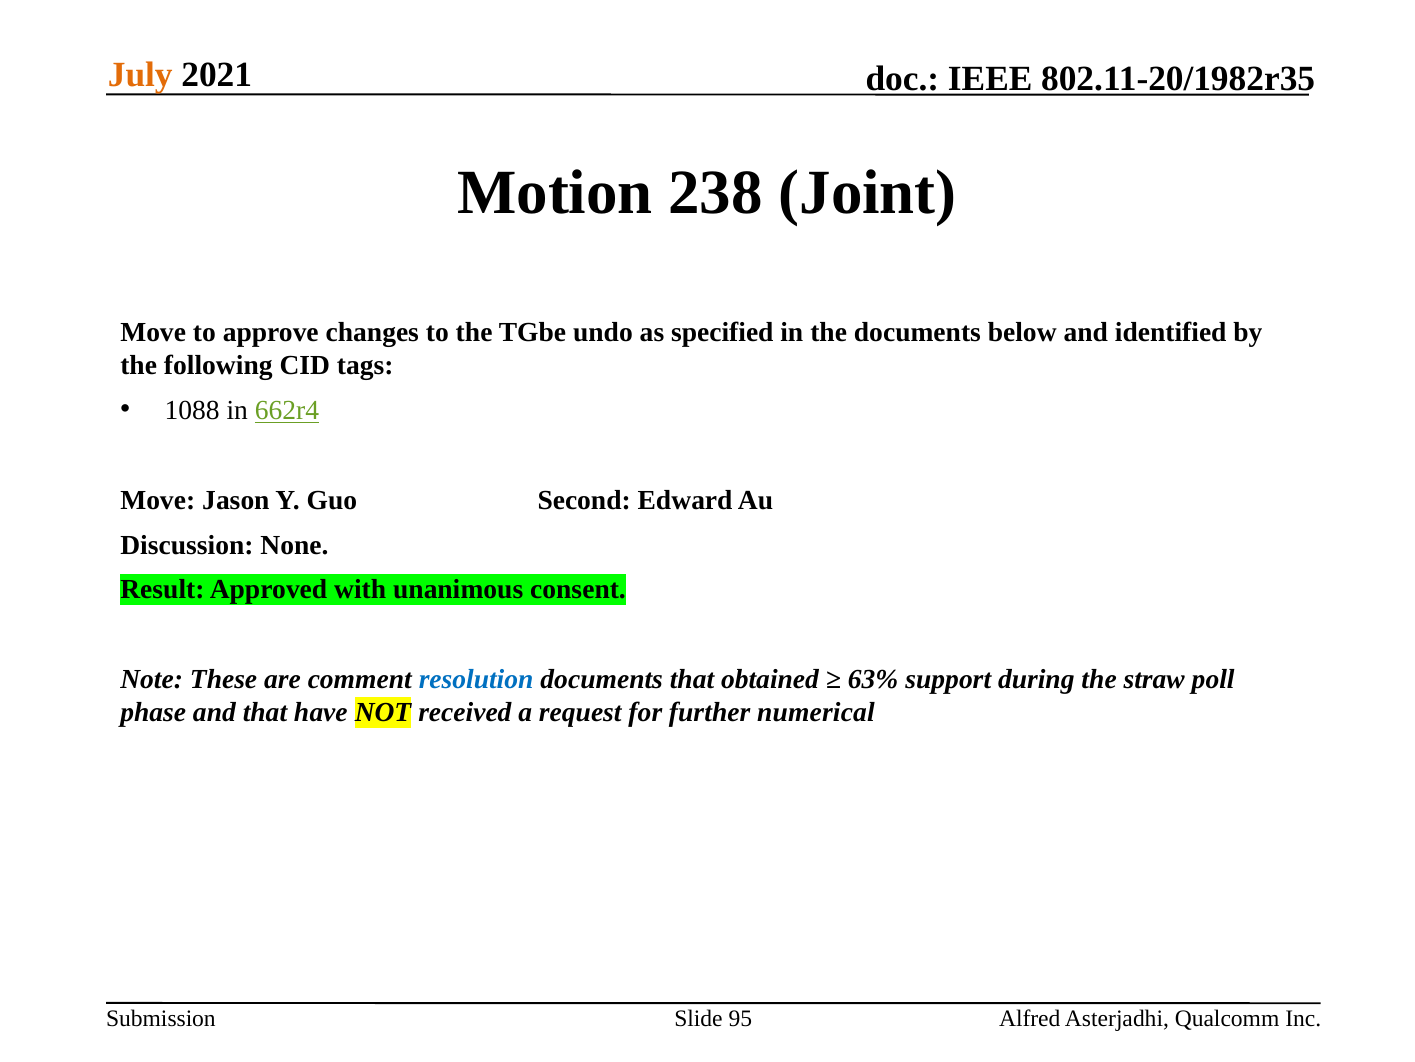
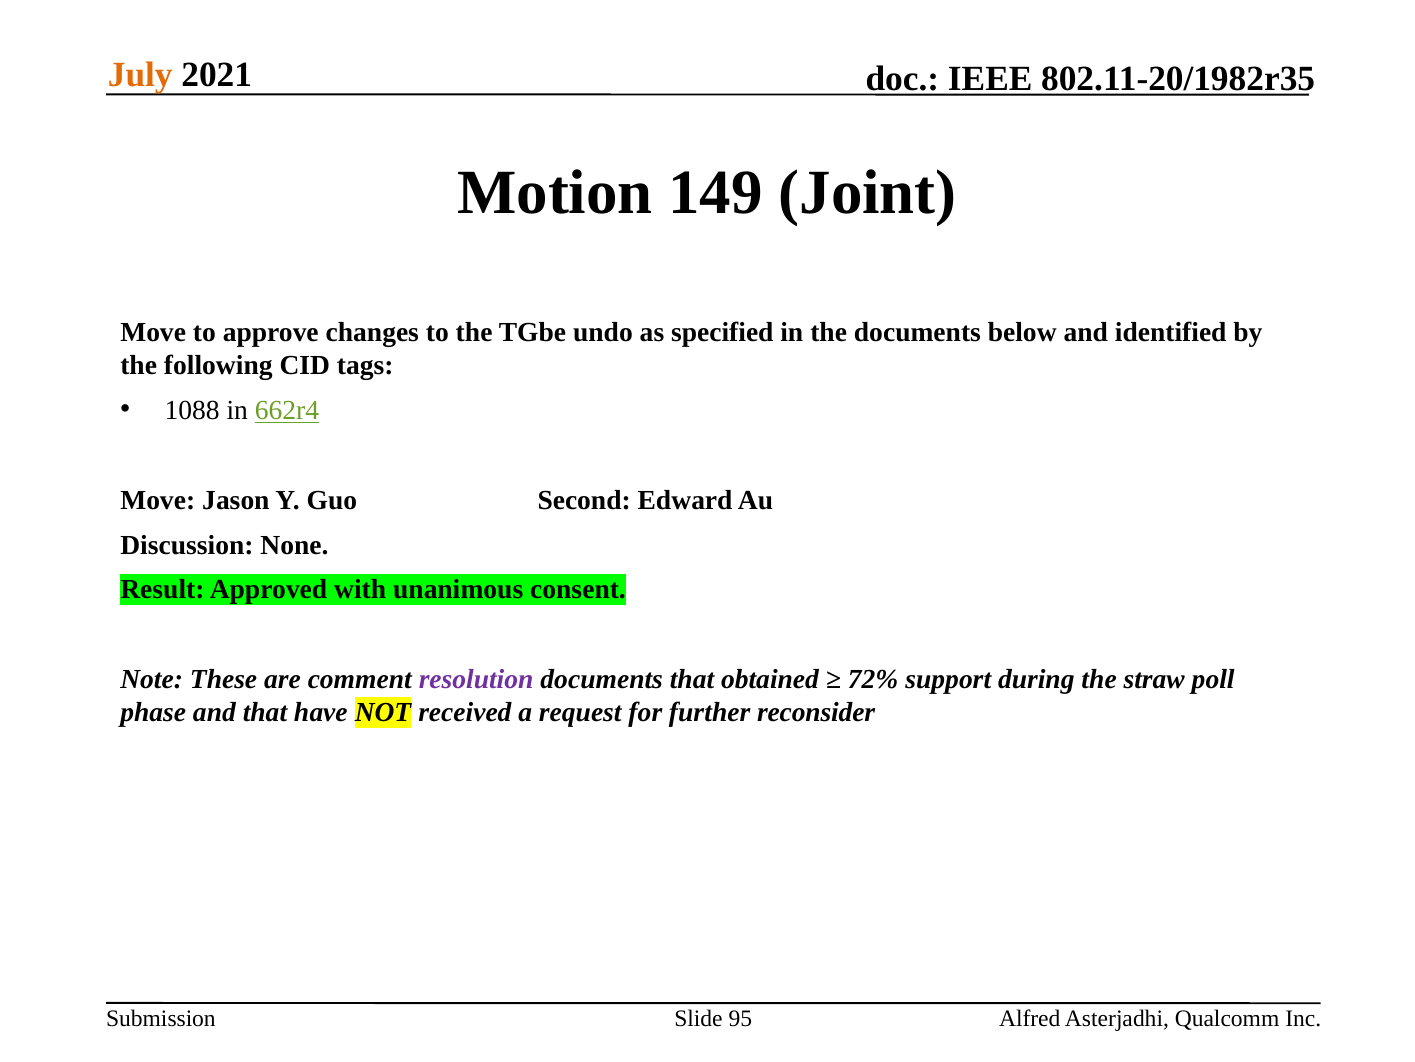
238: 238 -> 149 (716, 193)
resolution colour: blue -> purple (476, 679)
63%: 63% -> 72% (873, 679)
numerical: numerical -> reconsider (816, 712)
